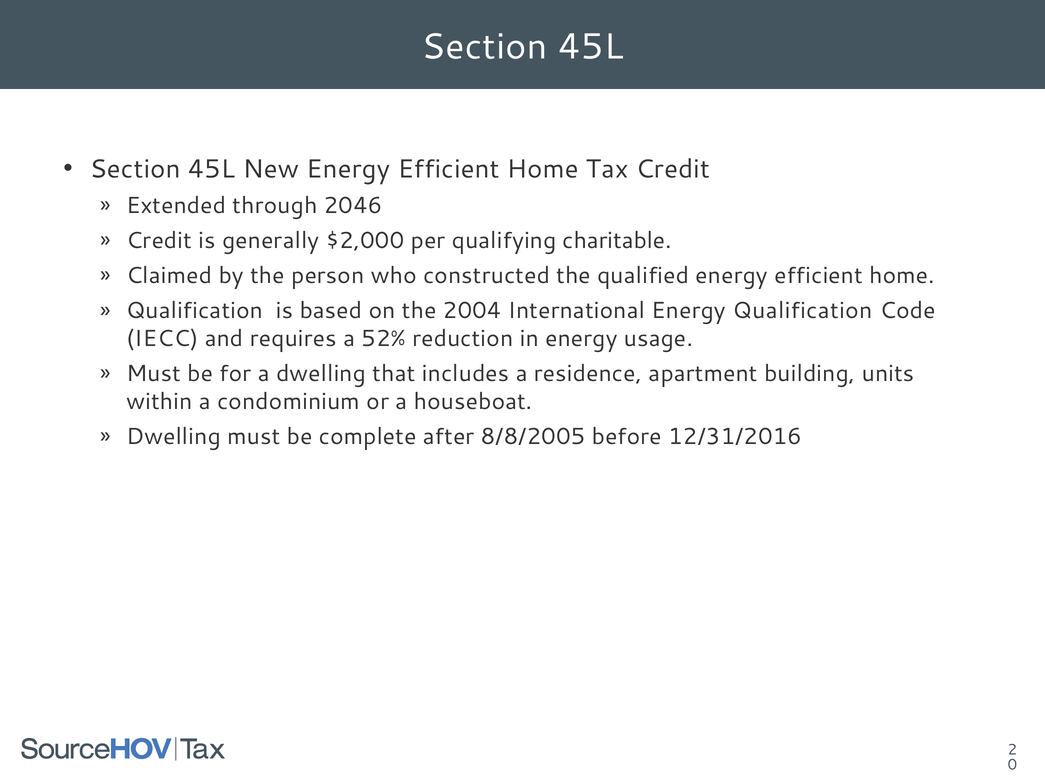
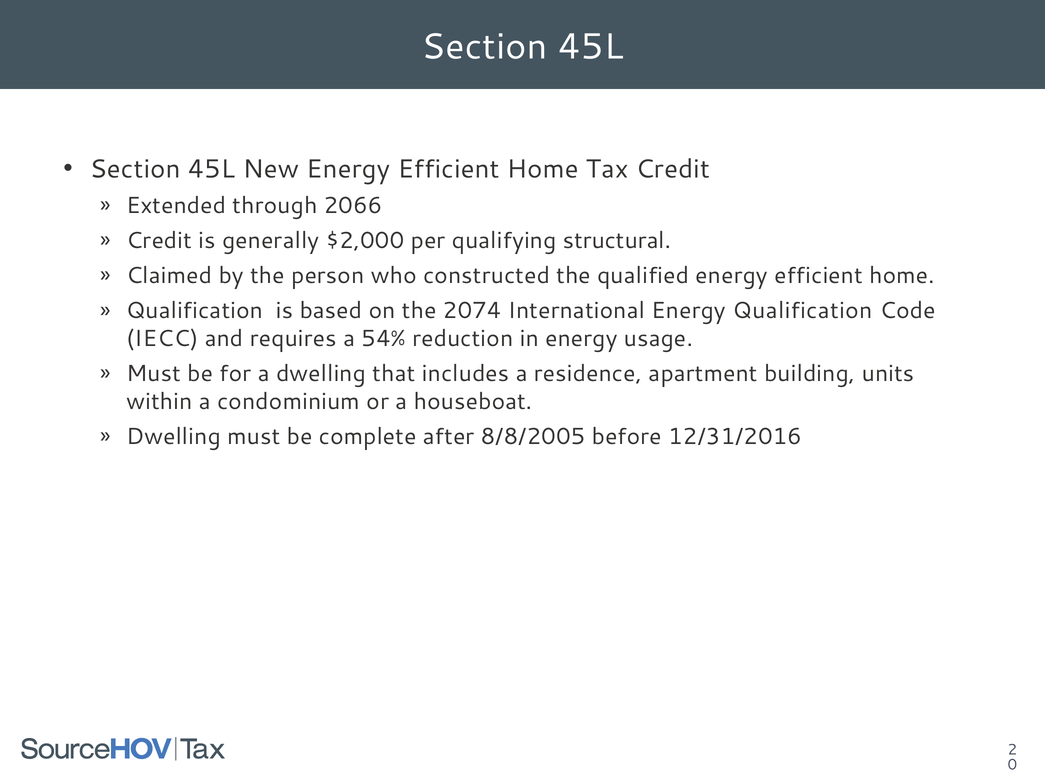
2046: 2046 -> 2066 (353, 206)
charitable: charitable -> structural (617, 241)
2004: 2004 -> 2074 (472, 311)
52%: 52% -> 54% (384, 339)
